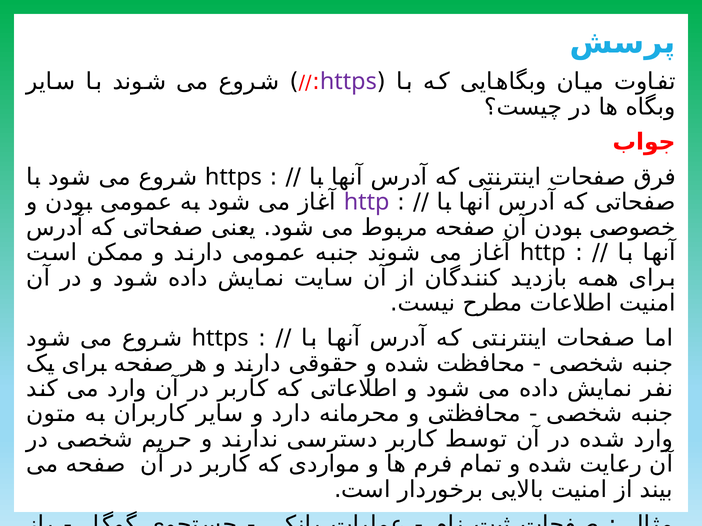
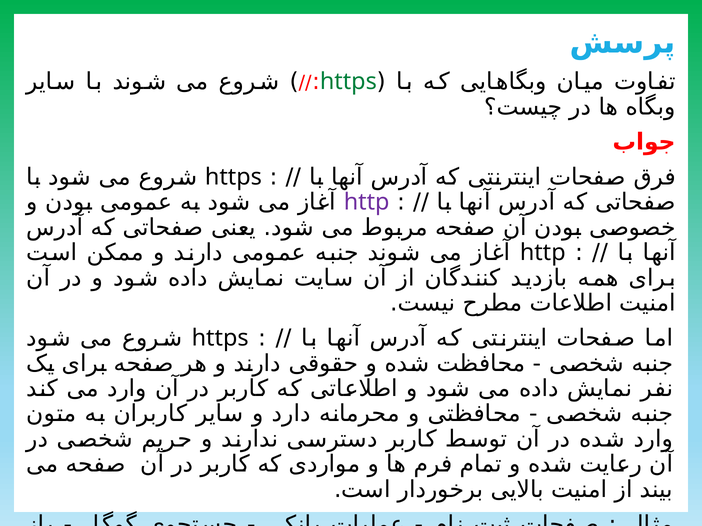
https colour: purple -> green (348, 82)
